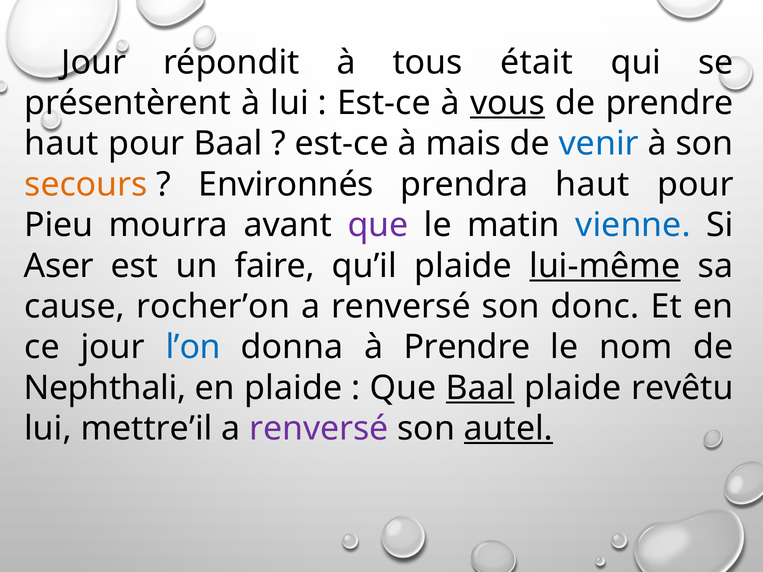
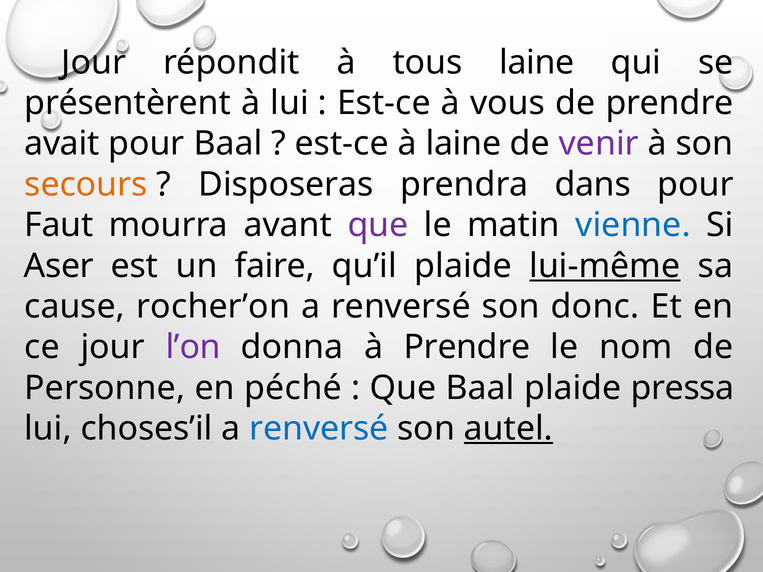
tous était: était -> laine (537, 62)
vous underline: present -> none (508, 103)
haut: haut -> avait (62, 144)
à mais: mais -> laine (463, 144)
venir colour: blue -> purple (599, 144)
Environnés: Environnés -> Disposeras (286, 185)
prendra haut: haut -> dans (593, 185)
Pieu: Pieu -> Faut (59, 225)
l’on colour: blue -> purple (193, 347)
Nephthali: Nephthali -> Personne (105, 388)
en plaide: plaide -> péché (293, 388)
Baal underline: present -> none (480, 388)
revêtu: revêtu -> pressa (682, 388)
mettre’il: mettre’il -> choses’il (147, 429)
renversé colour: purple -> blue (319, 429)
